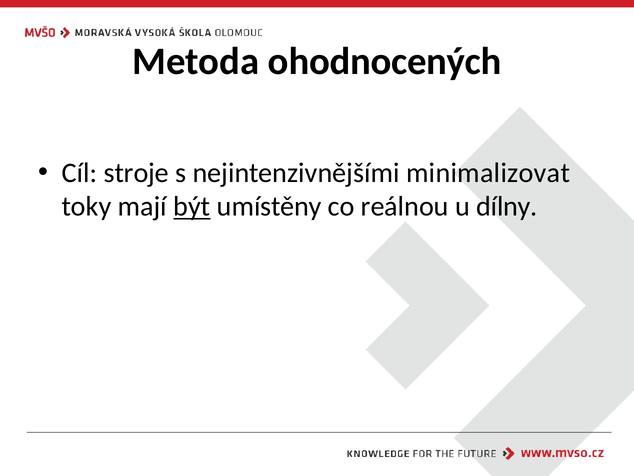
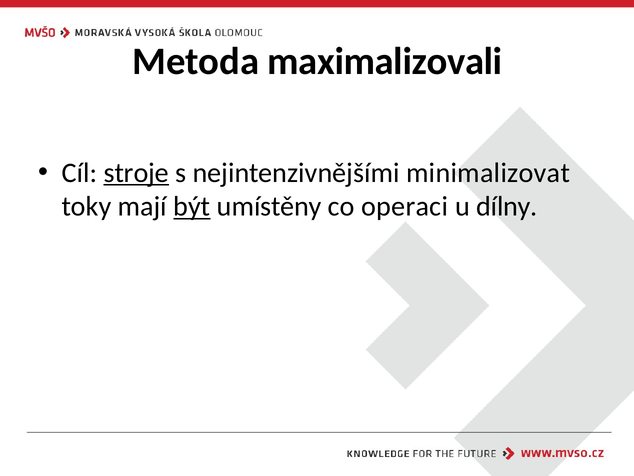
ohodnocených: ohodnocených -> maximalizovali (385, 61)
stroje underline: none -> present (136, 173)
reálnou: reálnou -> operaci (405, 206)
